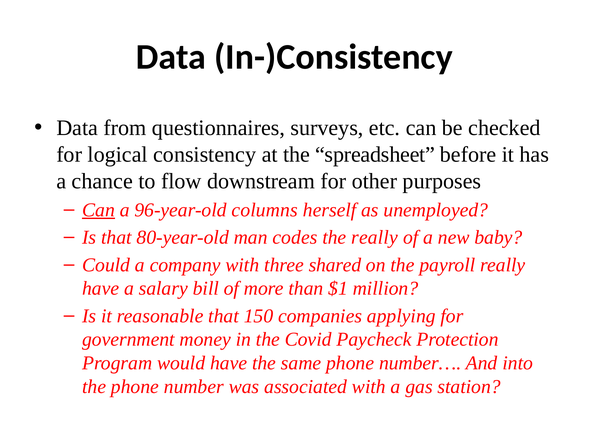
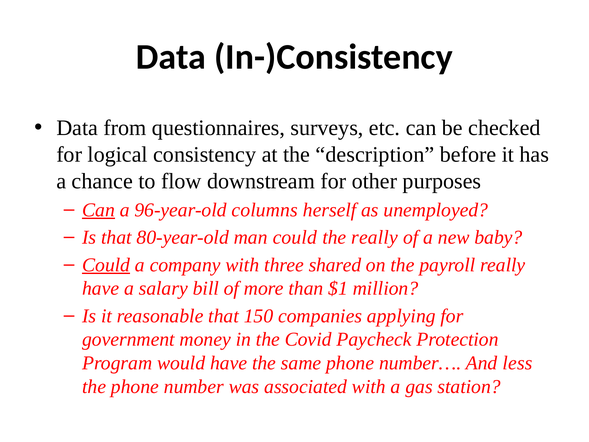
spreadsheet: spreadsheet -> description (375, 154)
man codes: codes -> could (295, 237)
Could underline: none -> present (106, 265)
into: into -> less (518, 363)
